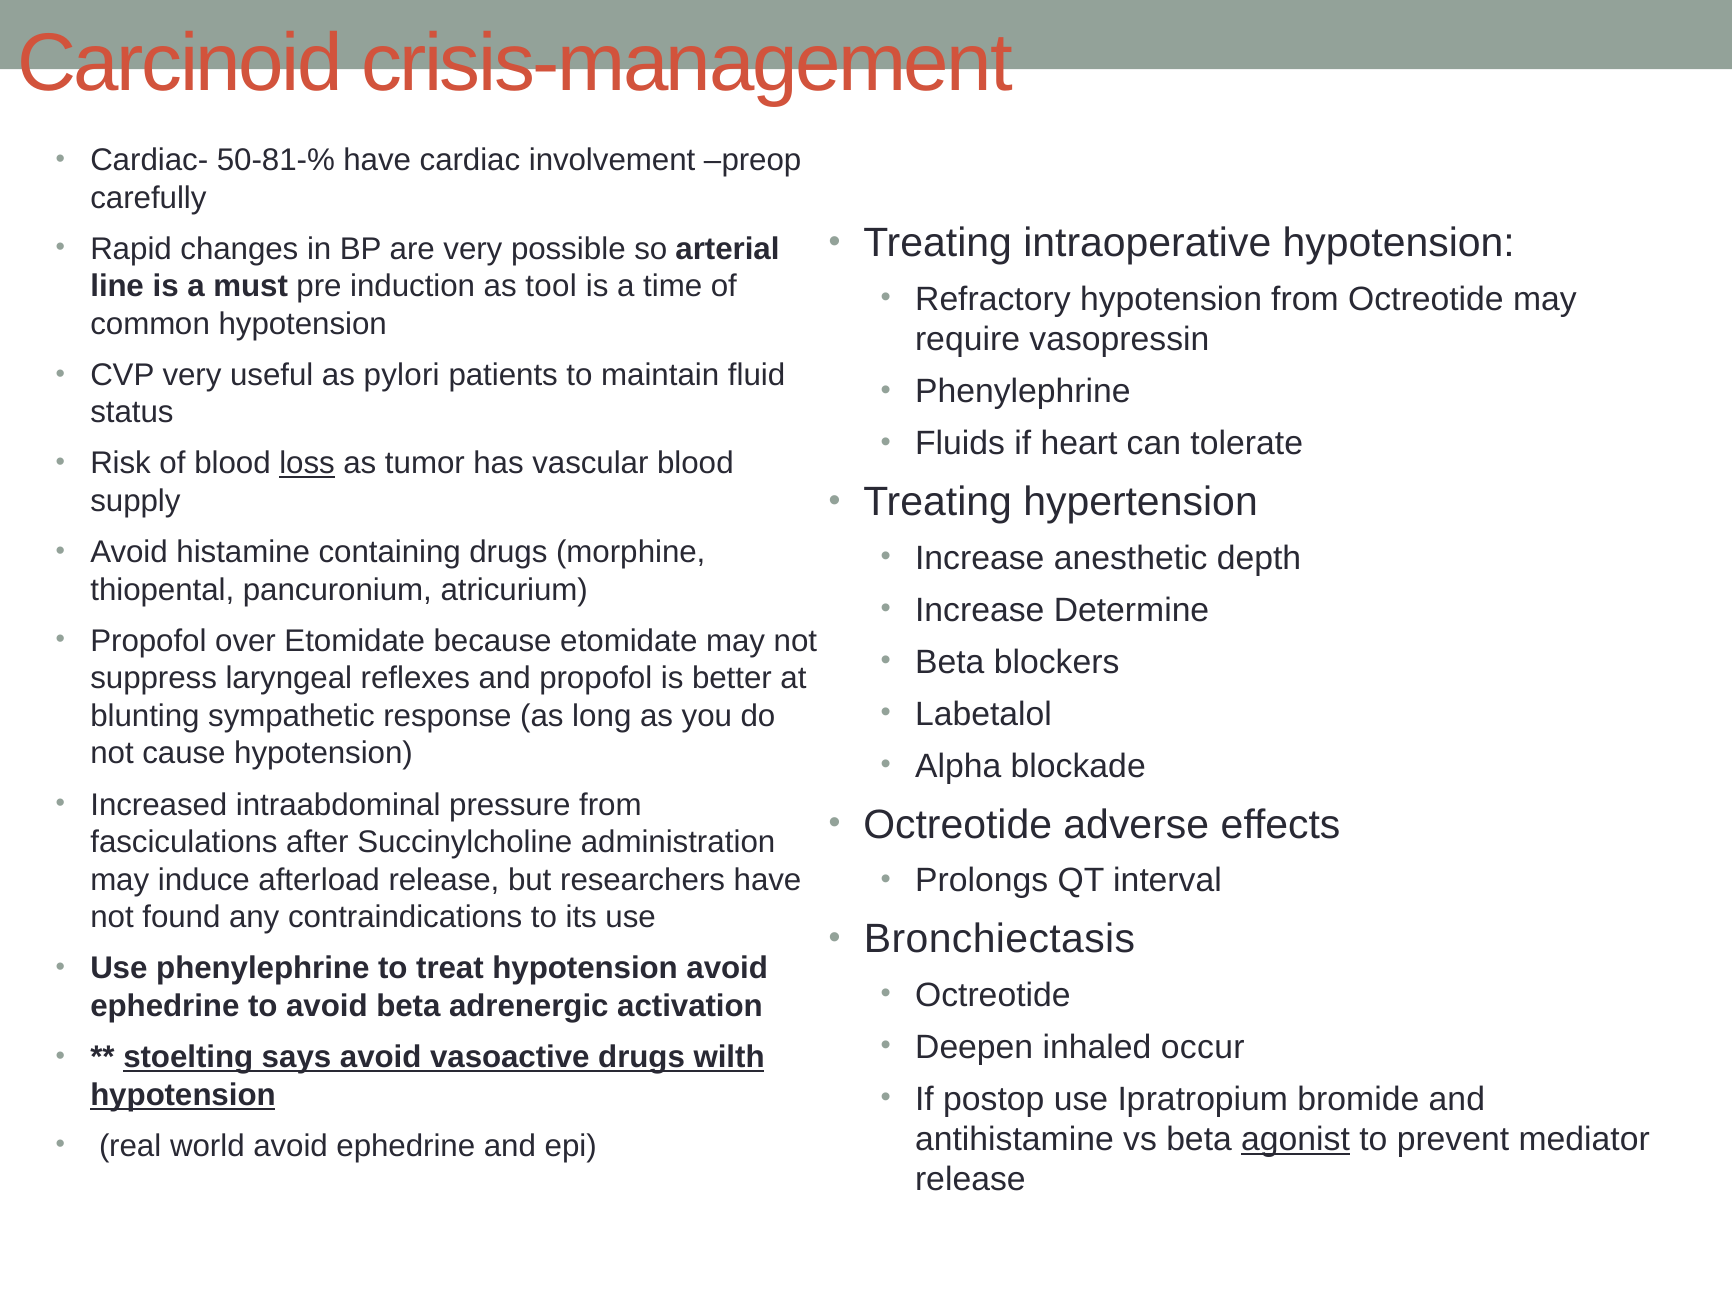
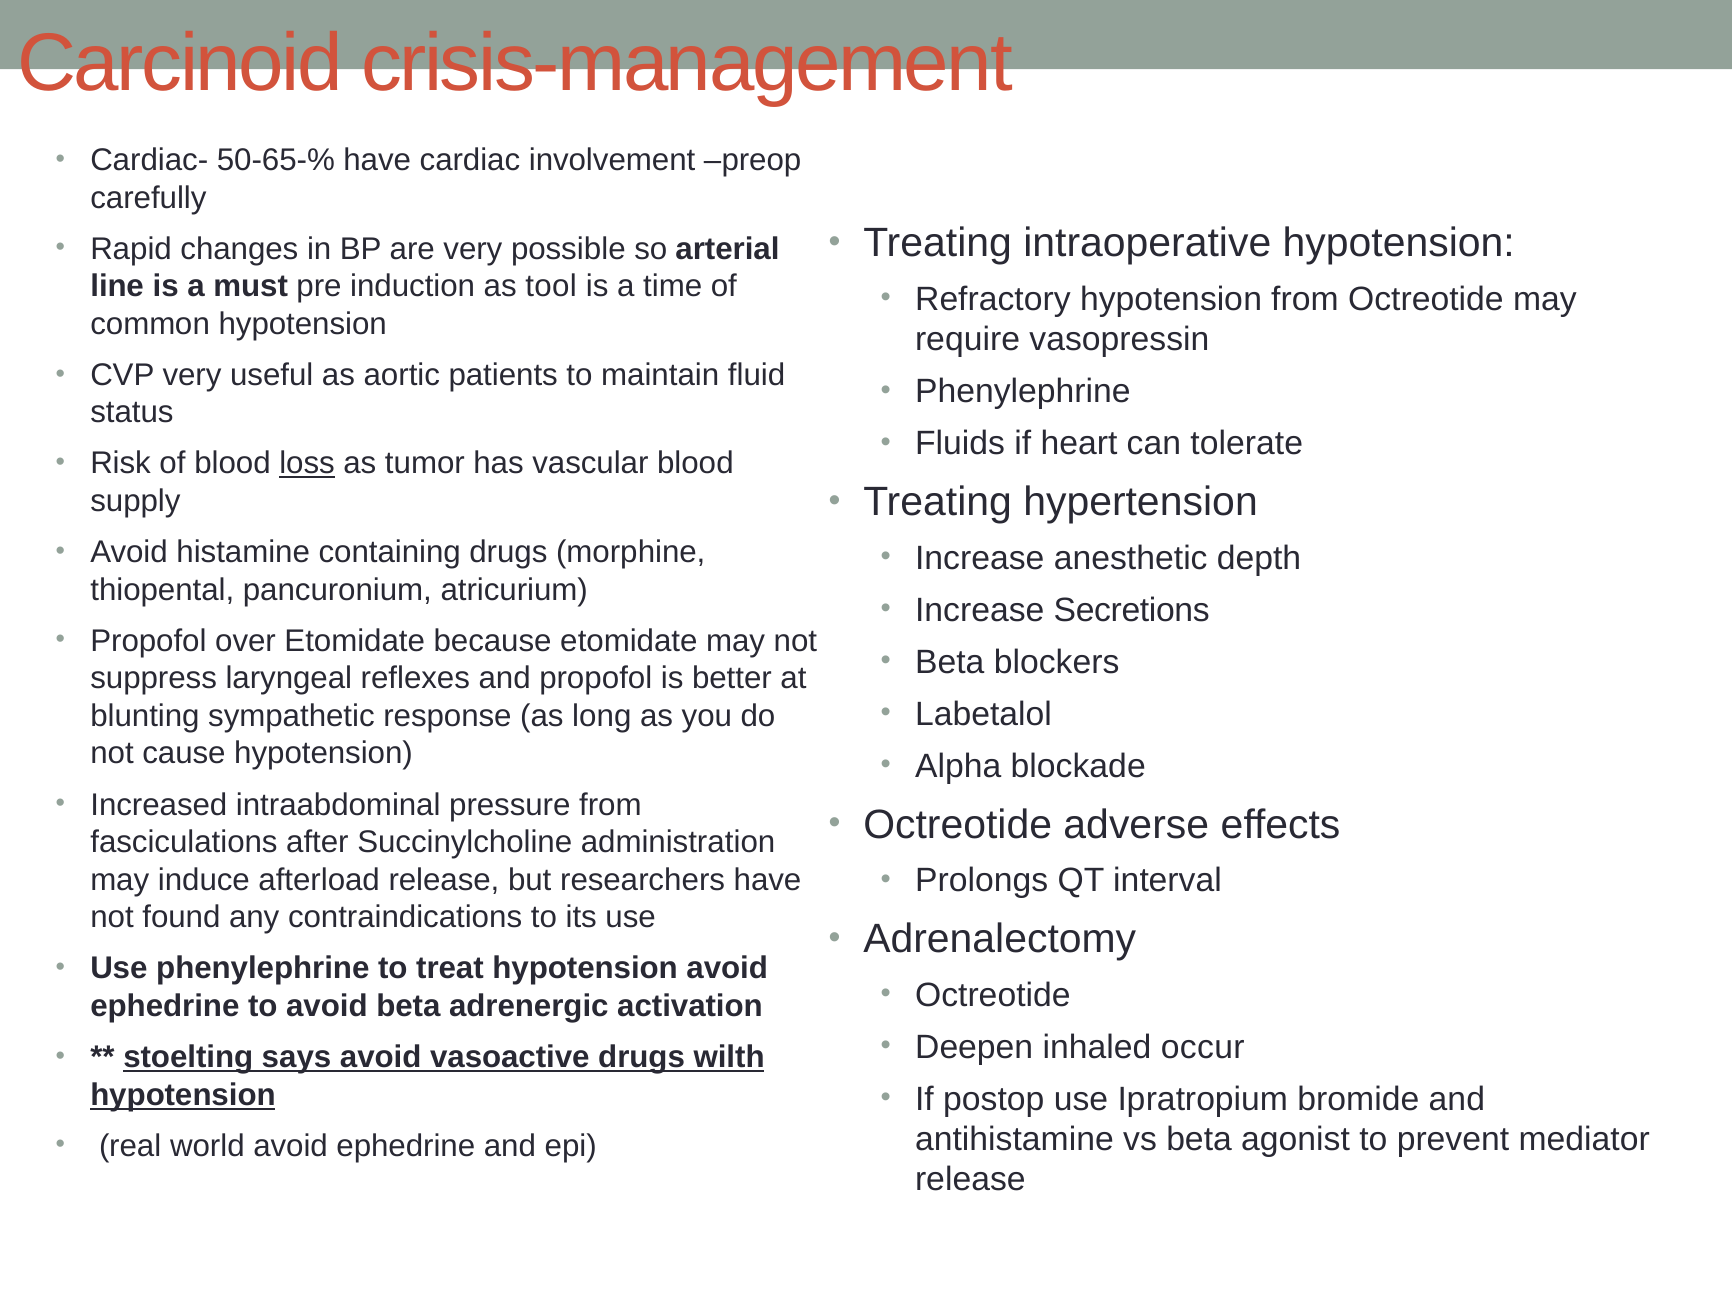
50-81-%: 50-81-% -> 50-65-% (276, 160)
pylori: pylori -> aortic (402, 375)
Determine: Determine -> Secretions (1132, 610)
Bronchiectasis: Bronchiectasis -> Adrenalectomy (1000, 939)
agonist underline: present -> none (1296, 1139)
